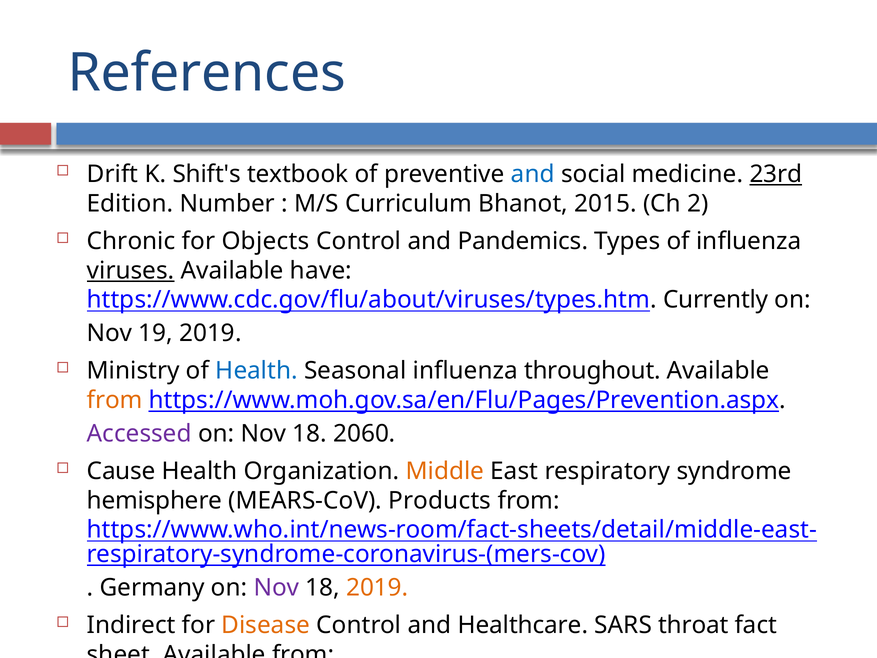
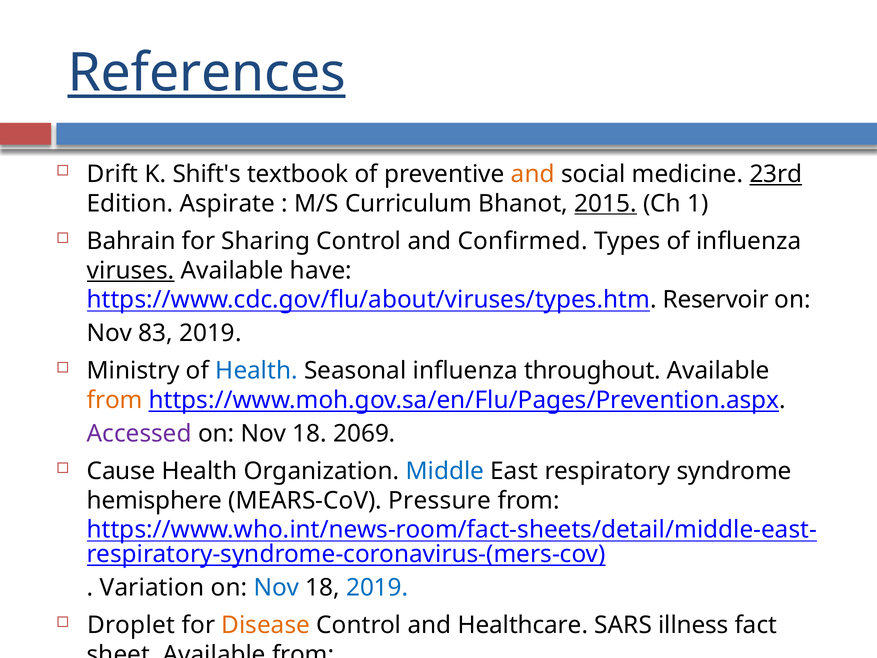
References underline: none -> present (207, 73)
and colour: blue -> orange (533, 174)
Number: Number -> Aspirate (227, 203)
2015 underline: none -> present (606, 203)
2: 2 -> 1 (698, 203)
Chronic: Chronic -> Bahrain (131, 241)
Objects: Objects -> Sharing (266, 241)
Pandemics: Pandemics -> Confirmed (523, 241)
Currently: Currently -> Reservoir (716, 300)
19: 19 -> 83 (156, 333)
2060: 2060 -> 2069 (364, 433)
Middle colour: orange -> blue (445, 471)
Products: Products -> Pressure (440, 500)
Germany: Germany -> Variation (152, 587)
Nov colour: purple -> blue (276, 587)
2019 colour: orange -> blue (377, 587)
Indirect: Indirect -> Droplet (131, 625)
throat: throat -> illness (693, 625)
